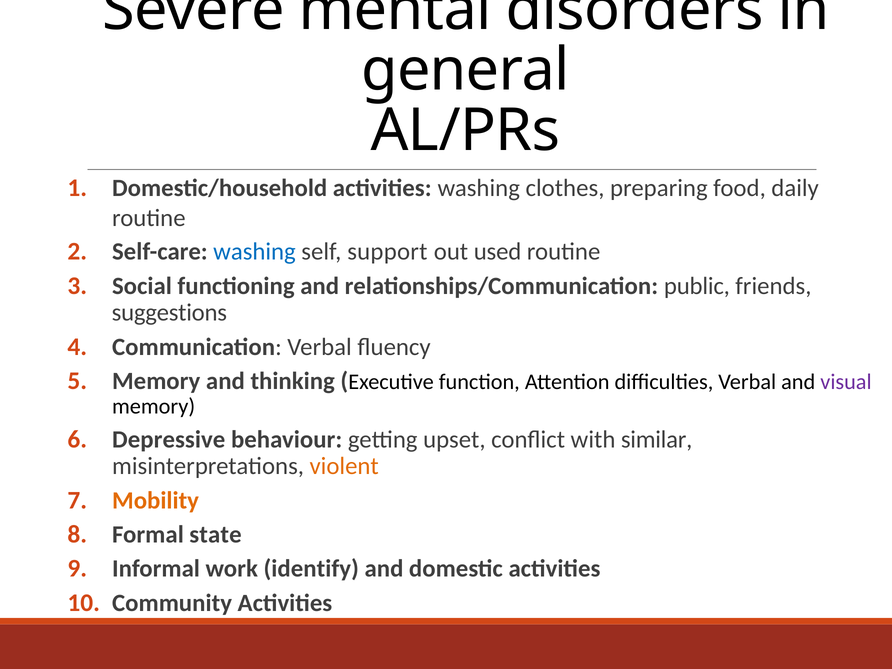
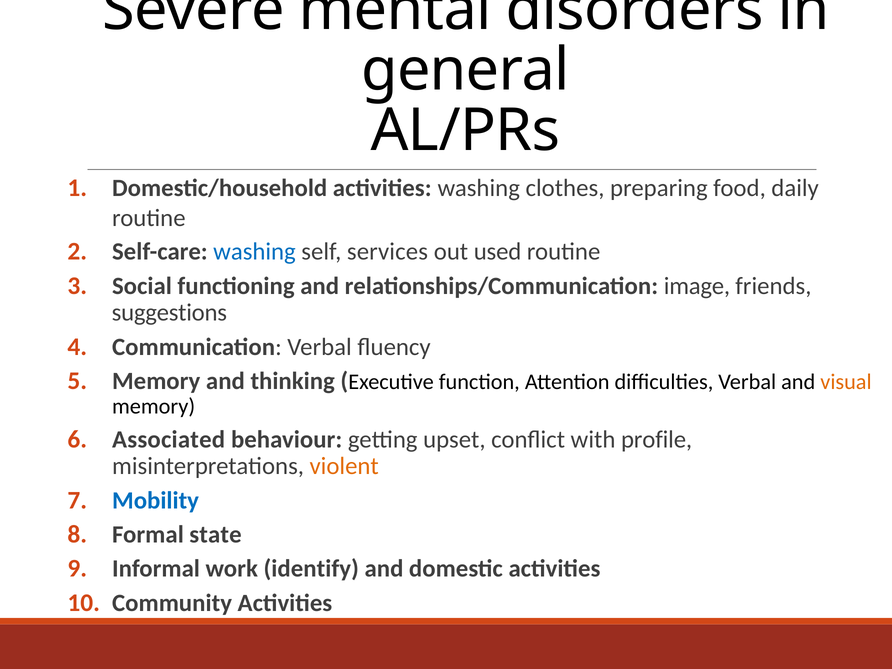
support: support -> services (387, 252)
public: public -> image (697, 286)
visual colour: purple -> orange (846, 382)
Depressive: Depressive -> Associated (169, 439)
similar: similar -> profile (657, 439)
Mobility colour: orange -> blue (156, 500)
